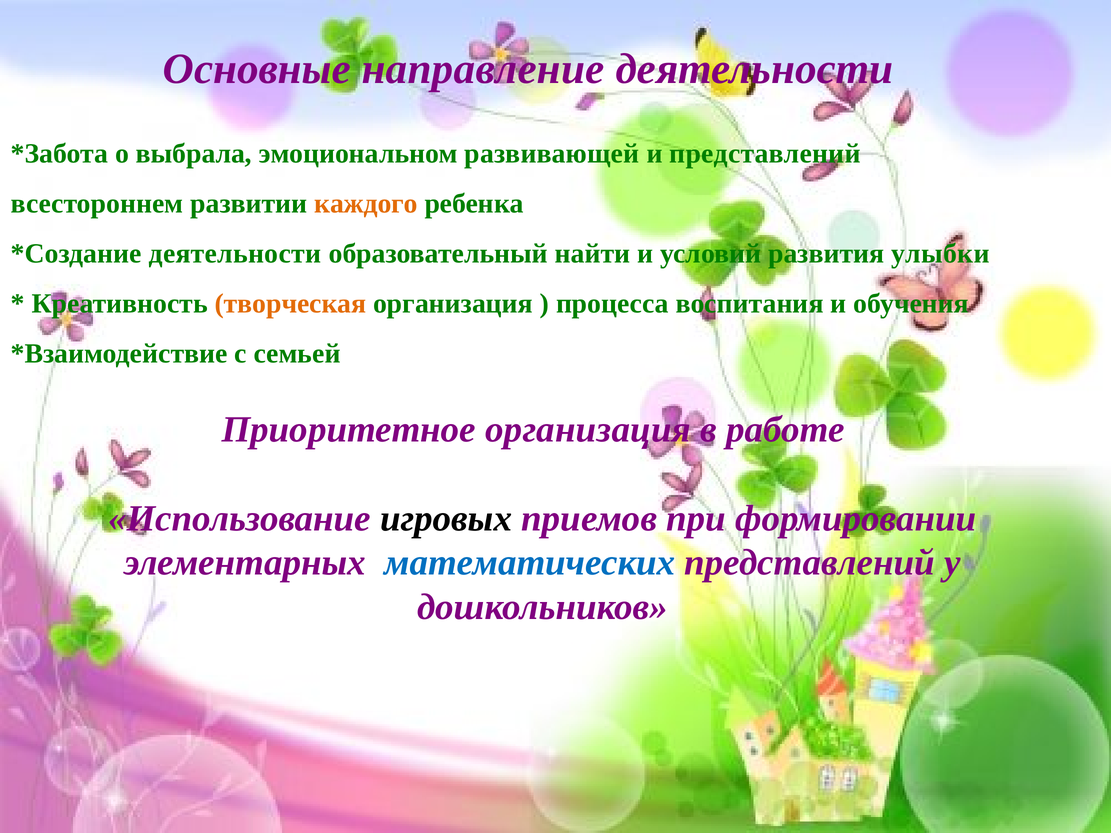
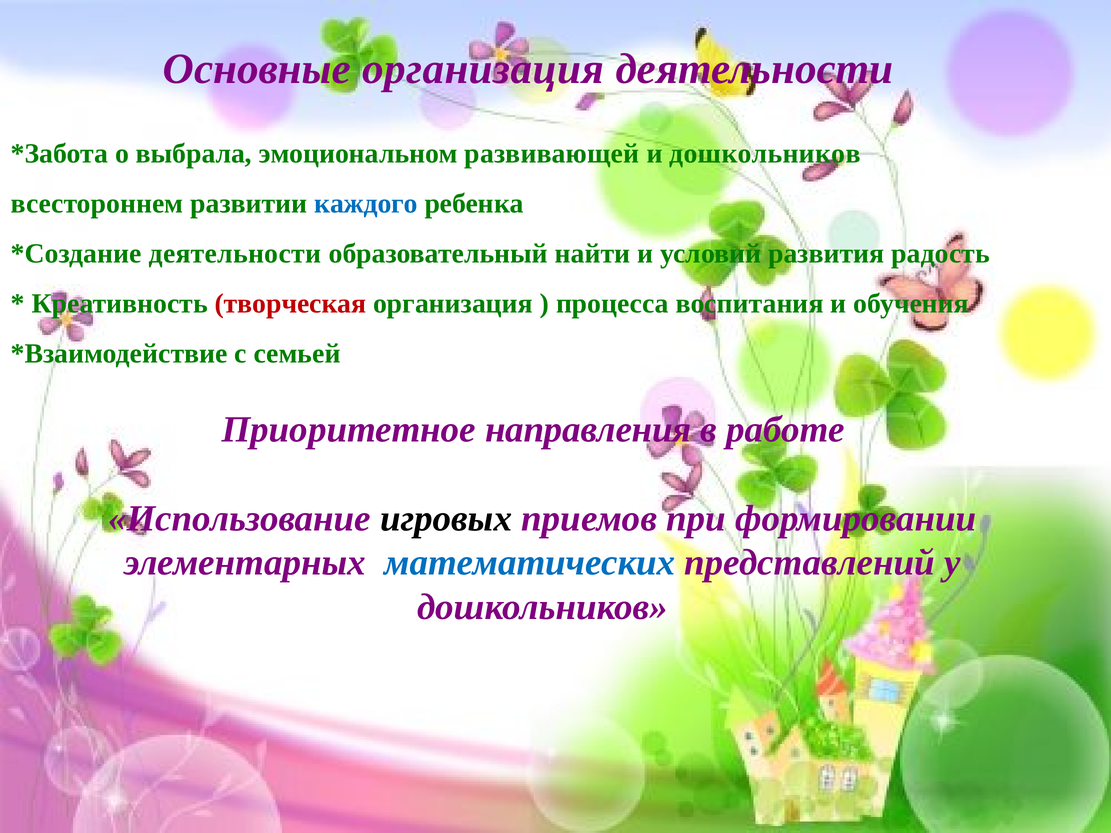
Основные направление: направление -> организация (483, 69)
и представлений: представлений -> дошкольников (765, 154)
каждого colour: orange -> blue (366, 204)
улыбки: улыбки -> радость (941, 254)
творческая colour: orange -> red (291, 304)
Приоритетное организация: организация -> направления (588, 430)
